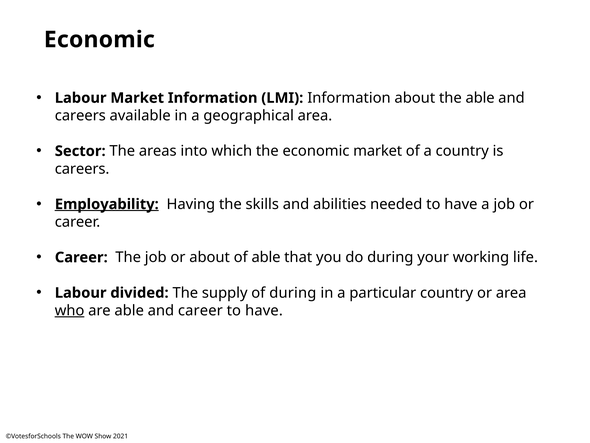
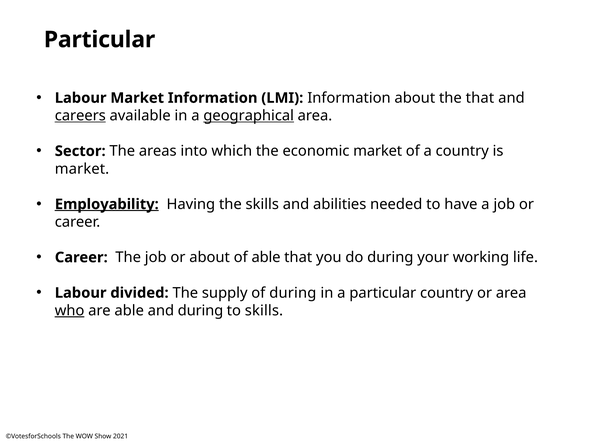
Economic: Economic -> Particular (100, 40)
the able: able -> that (480, 98)
careers underline: none -> present (80, 116)
geographical underline: none -> present (249, 116)
careers: careers -> market (82, 169)
and career: career -> during (201, 310)
have: have -> skills (264, 310)
